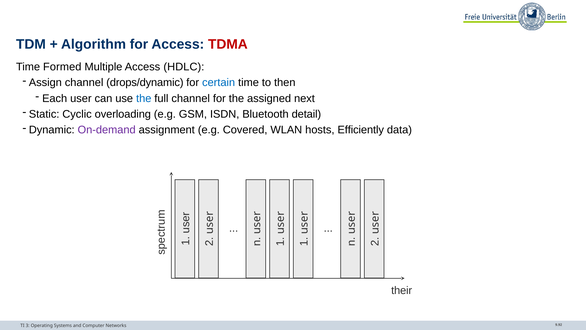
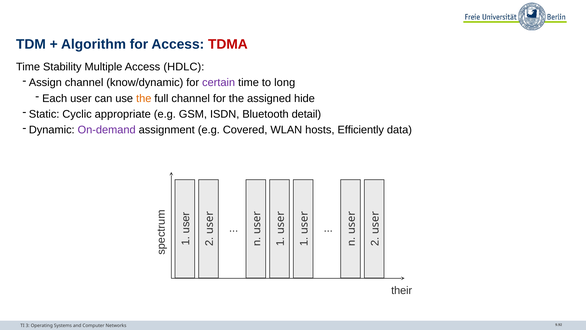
Formed: Formed -> Stability (62, 67)
drops/dynamic: drops/dynamic -> know/dynamic (145, 83)
certain colour: blue -> purple (219, 83)
then: then -> long (285, 83)
the colour: blue -> orange (144, 98)
next: next -> hide (304, 98)
overloading: overloading -> appropriate (123, 114)
